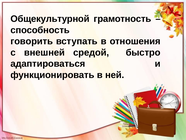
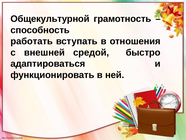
говорить: говорить -> работать (32, 41)
